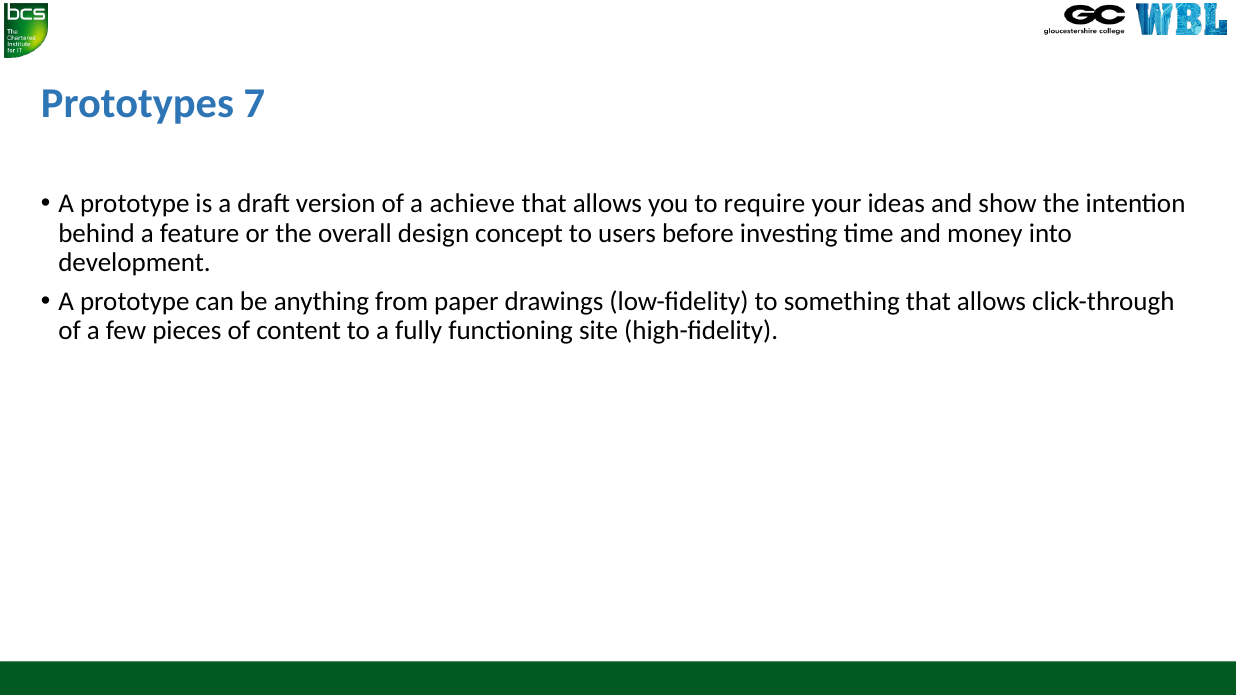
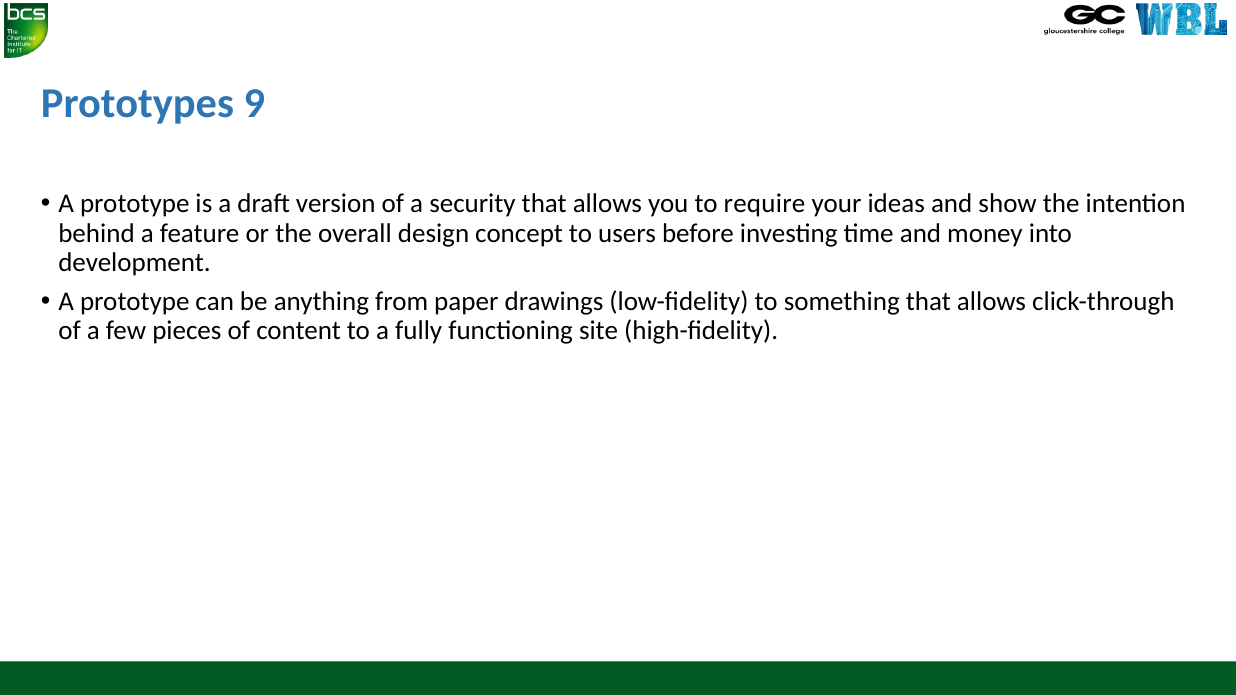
7: 7 -> 9 (254, 104)
achieve: achieve -> security (472, 204)
